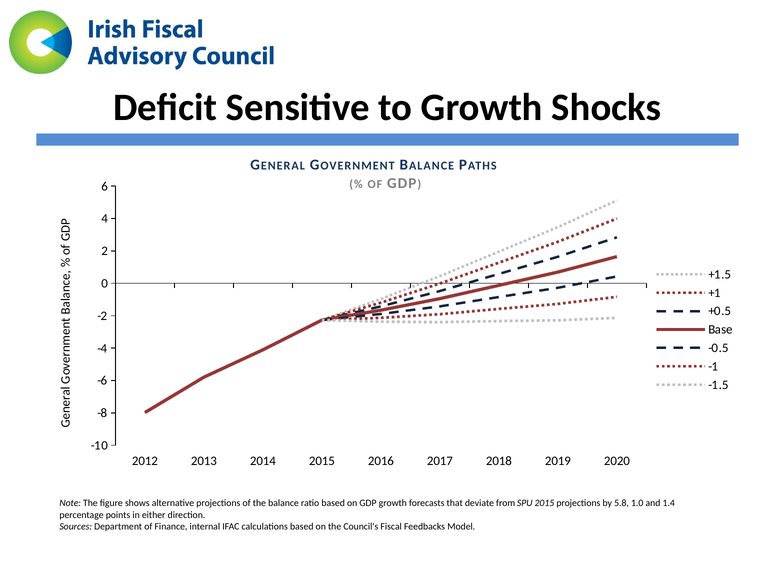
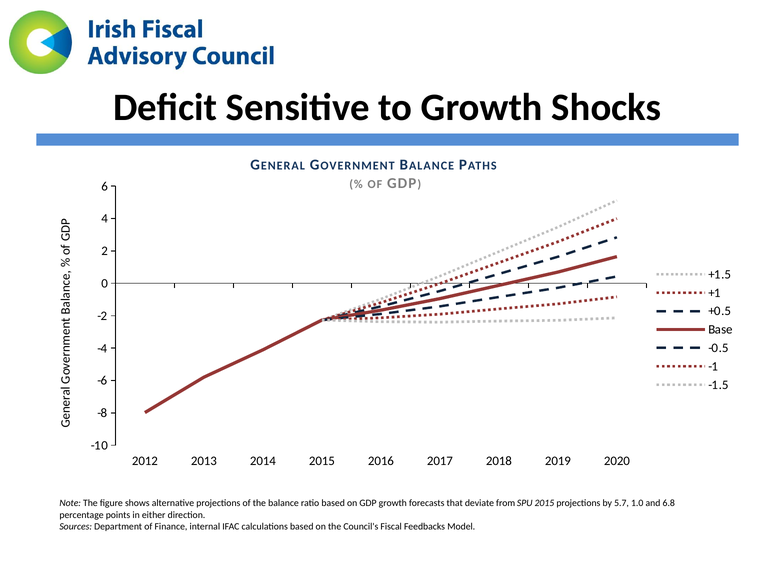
5.8: 5.8 -> 5.7 (622, 503)
1.4: 1.4 -> 6.8 (669, 503)
